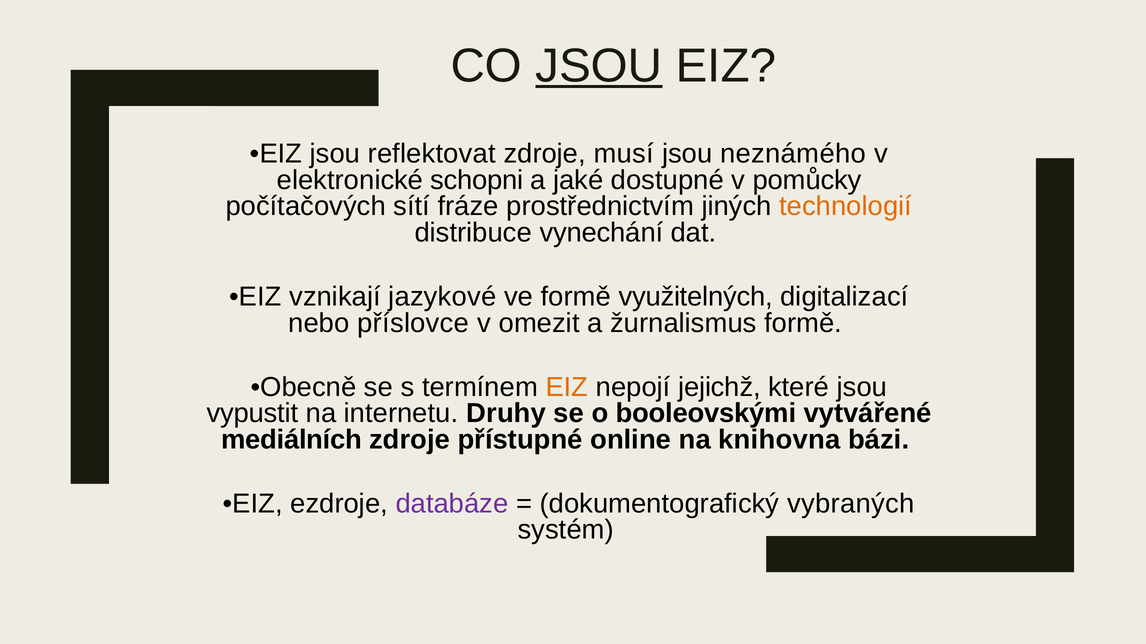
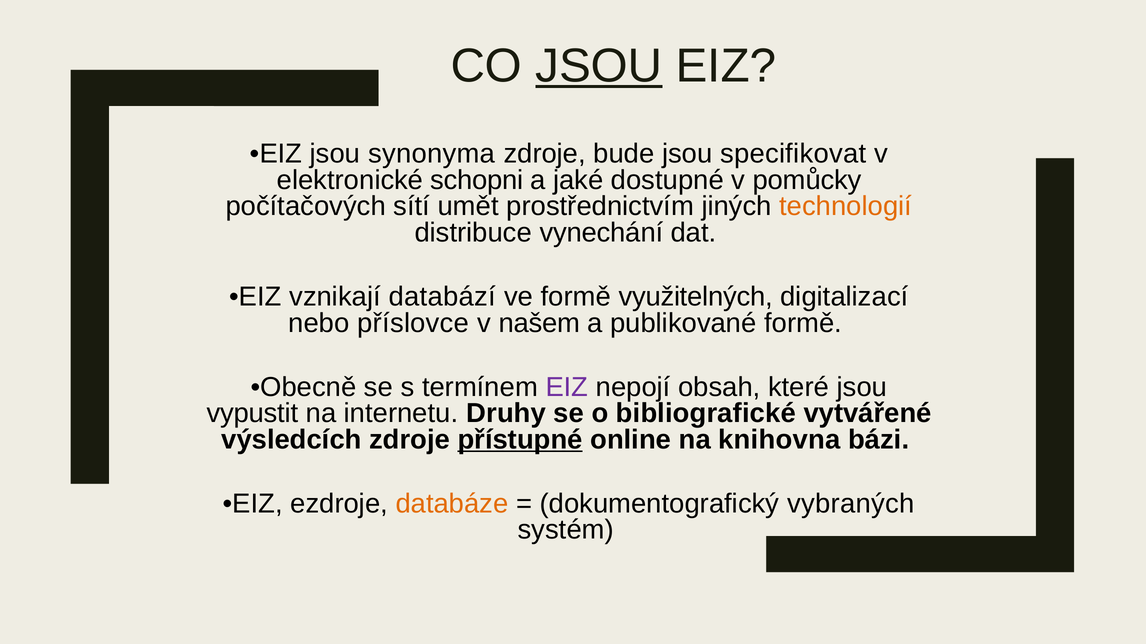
reflektovat: reflektovat -> synonyma (432, 154)
musí: musí -> bude (624, 154)
neznámého: neznámého -> specifikovat (793, 154)
fráze: fráze -> umět (468, 207)
jazykové: jazykové -> databází (442, 297)
omezit: omezit -> našem (539, 323)
žurnalismus: žurnalismus -> publikované (683, 323)
EIZ colour: orange -> purple (567, 387)
jejichž: jejichž -> obsah (719, 387)
booleovskými: booleovskými -> bibliografické (706, 414)
mediálních: mediálních -> výsledcích (291, 440)
přístupné underline: none -> present (520, 440)
databáze colour: purple -> orange (452, 504)
